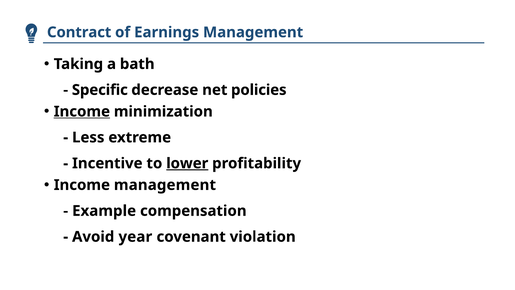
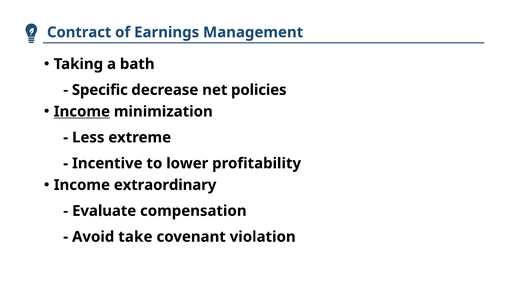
lower underline: present -> none (187, 163)
Income management: management -> extraordinary (165, 185)
Example: Example -> Evaluate (104, 211)
year: year -> take (135, 237)
